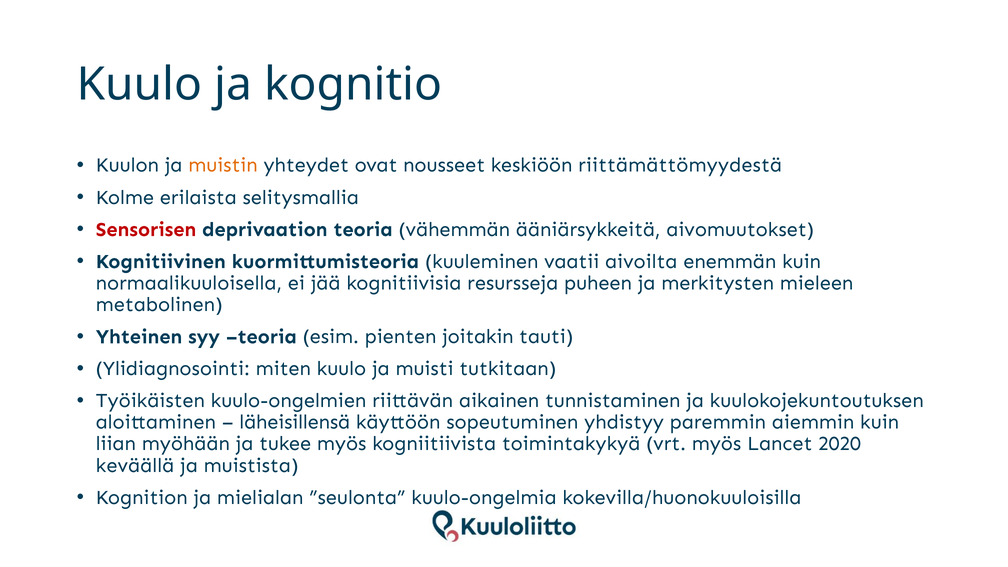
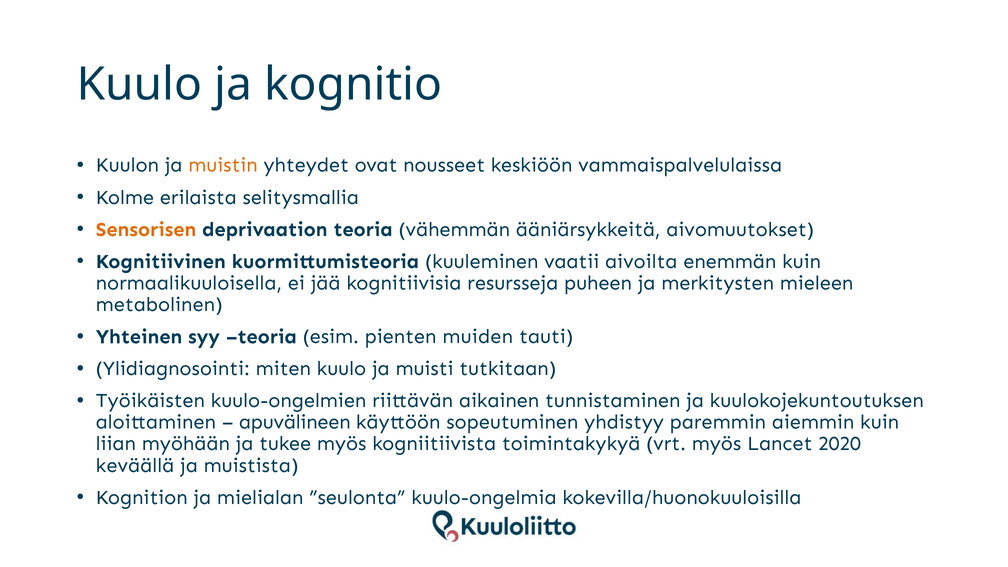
riittämättömyydestä: riittämättömyydestä -> vammaispalvelulaissa (680, 165)
Sensorisen colour: red -> orange (146, 229)
joitakin: joitakin -> muiden (478, 337)
läheisillensä: läheisillensä -> apuvälineen (295, 422)
